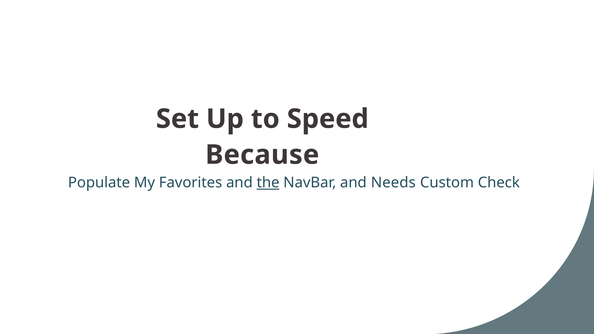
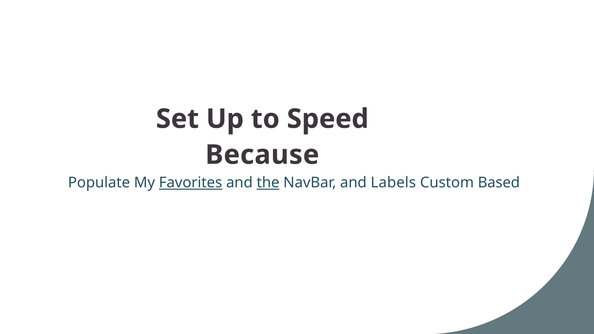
Favorites underline: none -> present (191, 183)
Needs: Needs -> Labels (393, 183)
Check: Check -> Based (499, 183)
